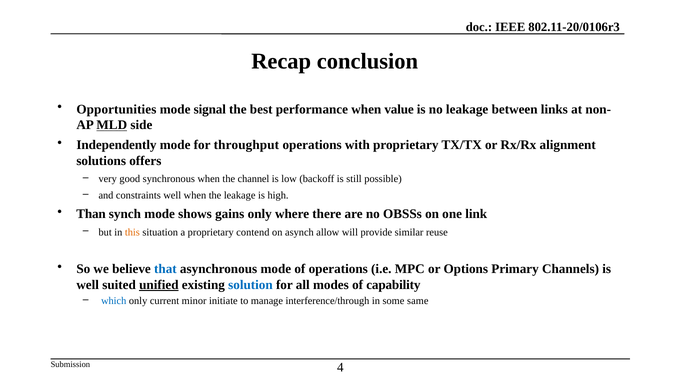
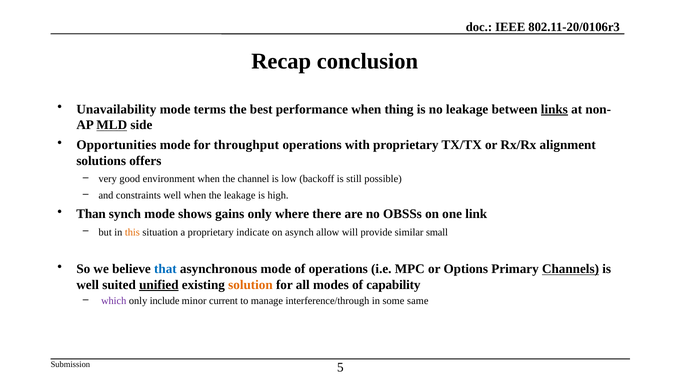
Opportunities: Opportunities -> Unavailability (116, 109)
signal: signal -> terms (210, 109)
value: value -> thing (399, 109)
links underline: none -> present (554, 109)
Independently: Independently -> Opportunities (116, 145)
synchronous: synchronous -> environment (169, 179)
contend: contend -> indicate (253, 232)
reuse: reuse -> small (437, 232)
Channels underline: none -> present (571, 269)
solution colour: blue -> orange (250, 285)
which colour: blue -> purple (114, 301)
current: current -> include (165, 301)
initiate: initiate -> current (223, 301)
4: 4 -> 5 (340, 367)
